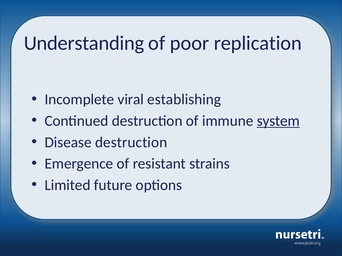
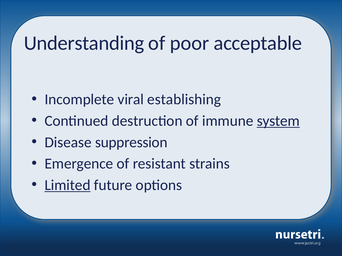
replication: replication -> acceptable (258, 43)
Disease destruction: destruction -> suppression (131, 143)
Limited underline: none -> present (68, 185)
